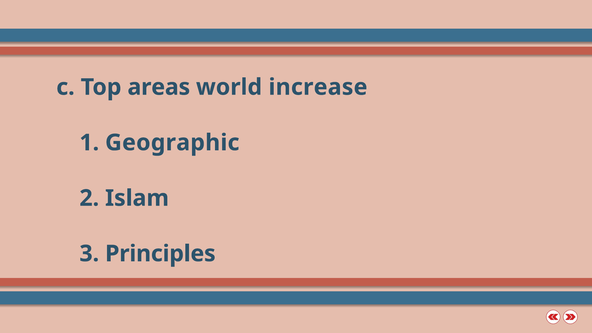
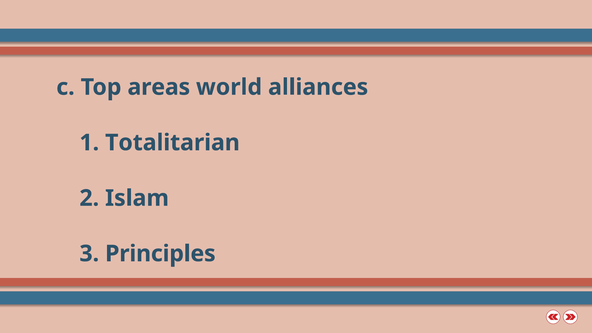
increase: increase -> alliances (318, 87)
Geographic: Geographic -> Totalitarian (172, 143)
